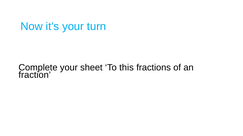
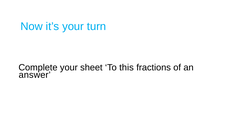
fraction: fraction -> answer (35, 75)
